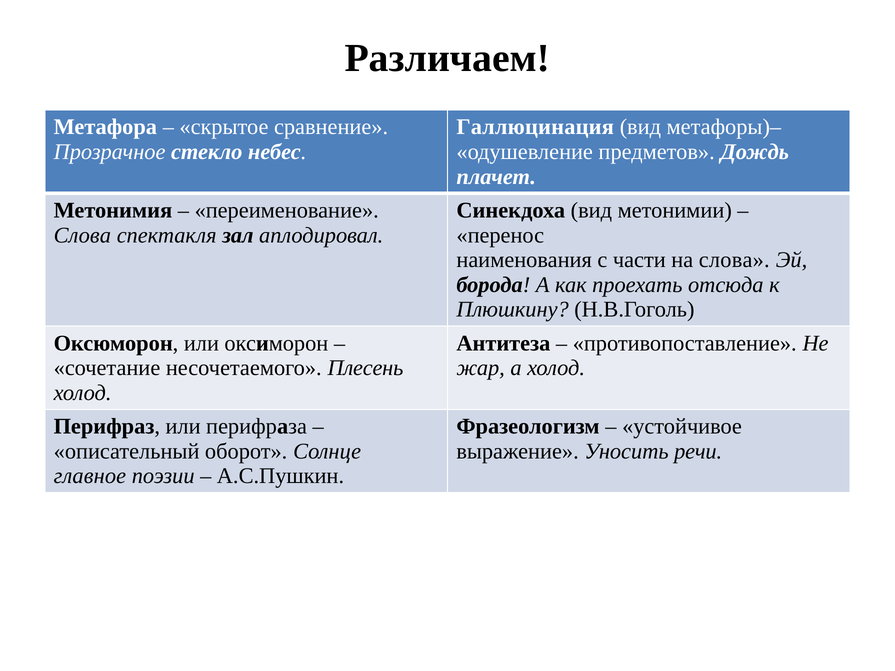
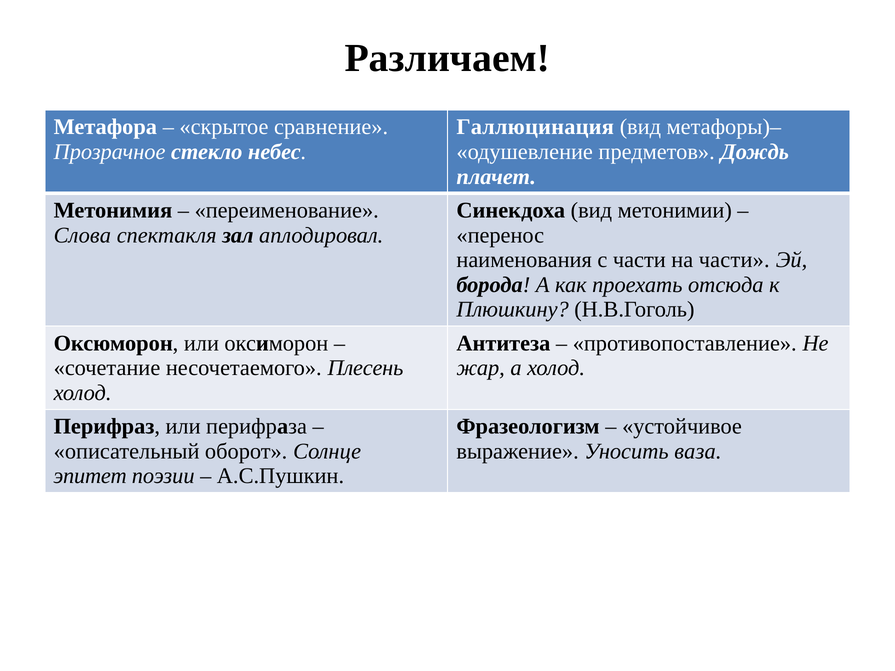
на слова: слова -> части (734, 260)
речи: речи -> ваза (698, 451)
главное: главное -> эпитет (90, 476)
